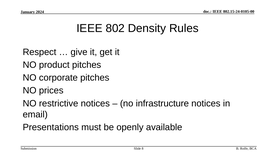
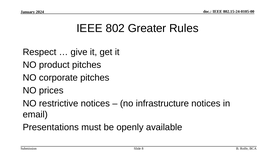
Density: Density -> Greater (147, 28)
